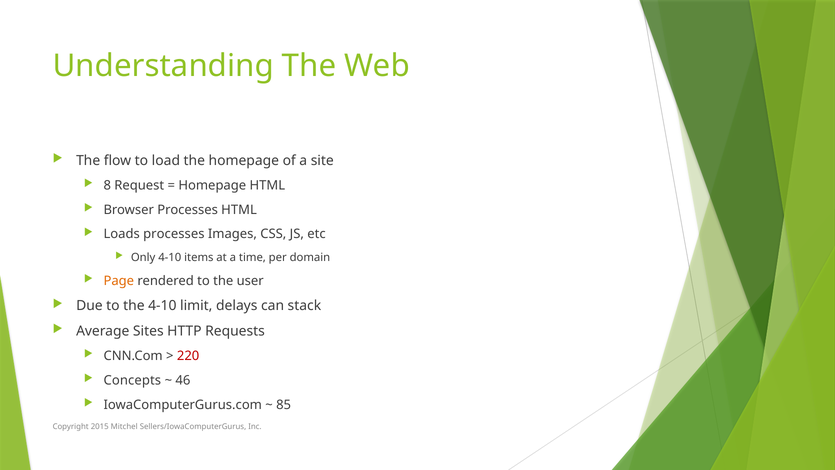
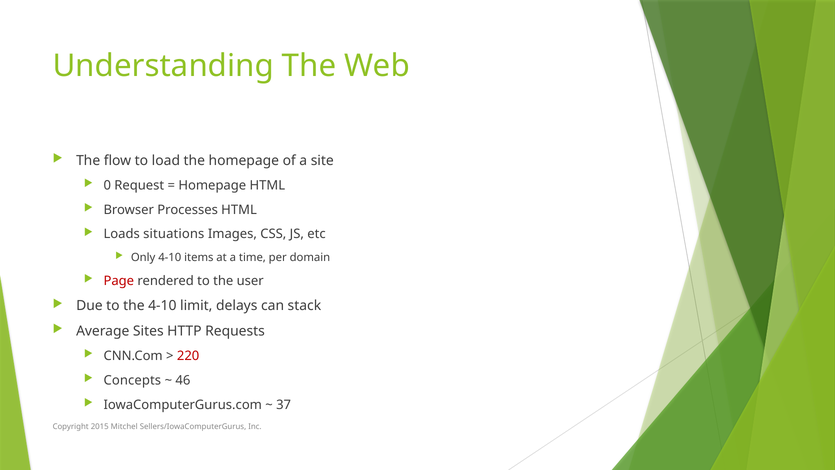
8: 8 -> 0 (107, 185)
Loads processes: processes -> situations (174, 234)
Page colour: orange -> red (119, 281)
85: 85 -> 37 (284, 404)
